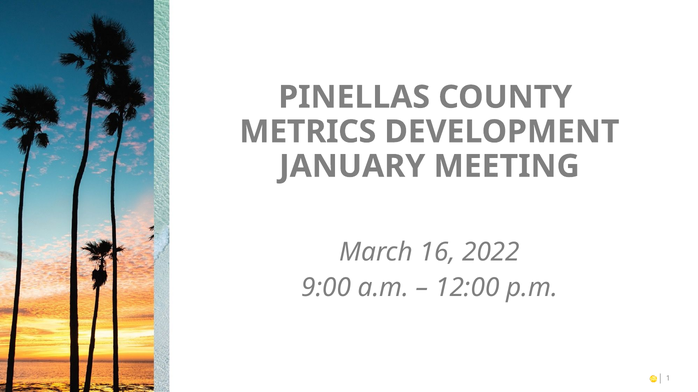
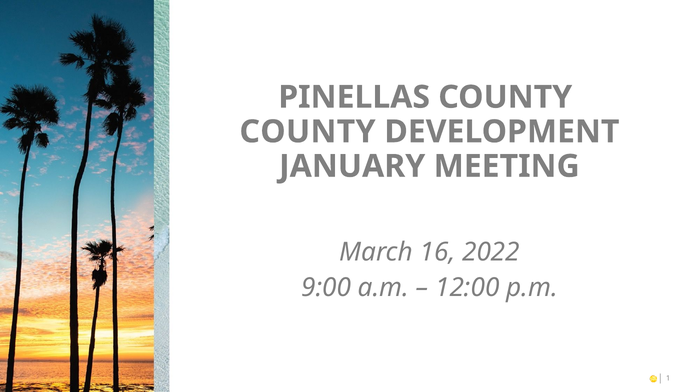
METRICS: METRICS -> COUNTY (308, 132)
